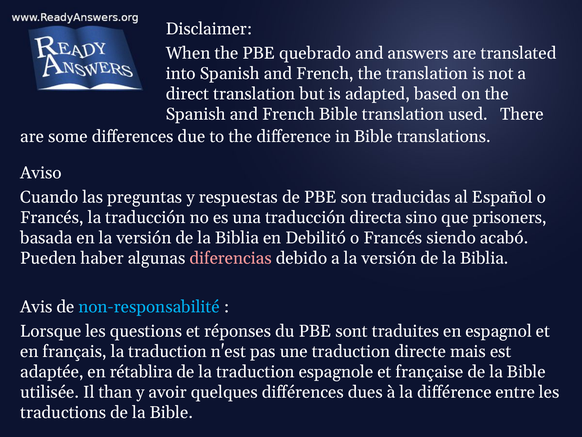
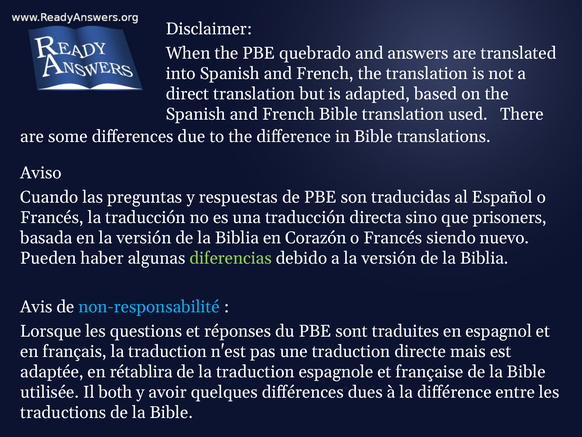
Debilitó: Debilitó -> Corazón (316, 238)
acabó: acabó -> nuevo (504, 238)
diferencias colour: pink -> light green (231, 258)
than: than -> both (115, 392)
